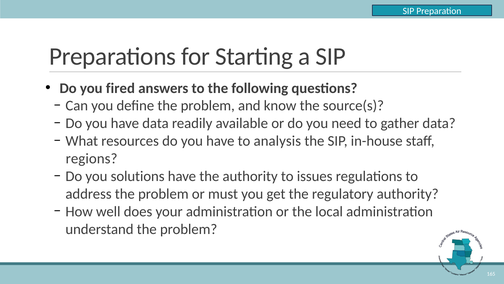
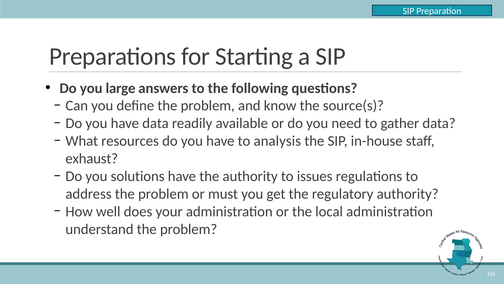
fired: fired -> large (121, 88)
regions: regions -> exhaust (92, 158)
